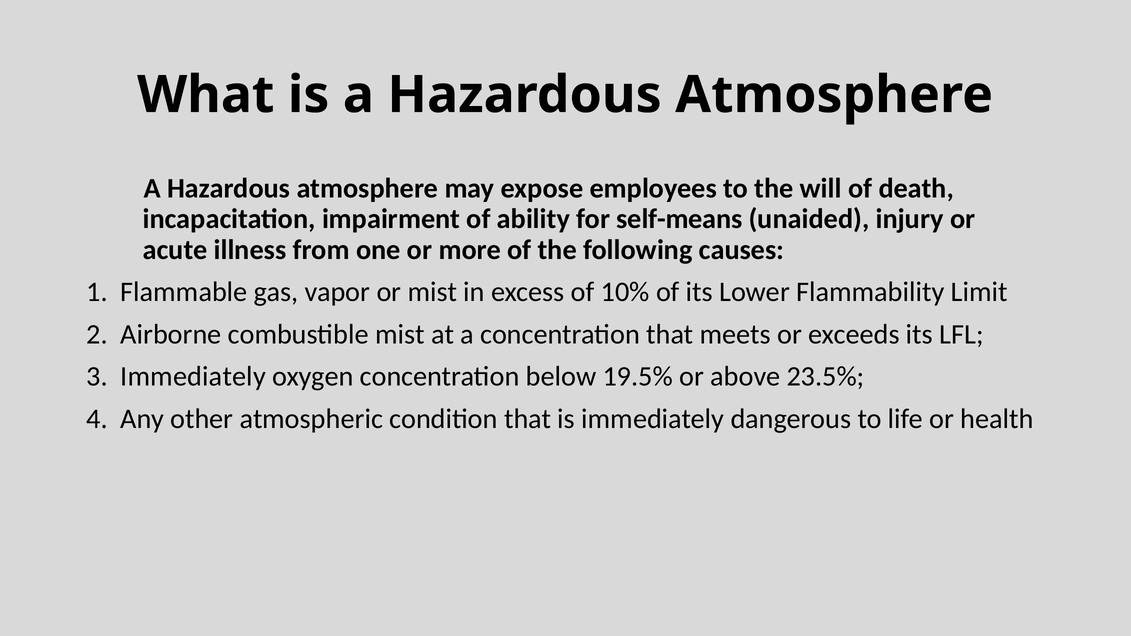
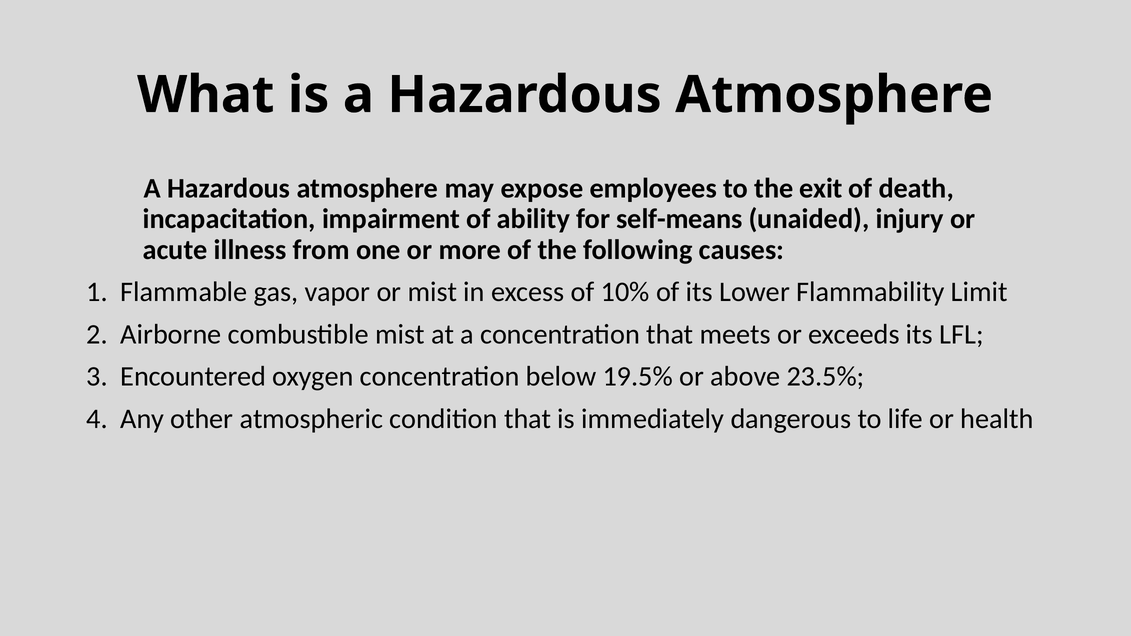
will: will -> exit (821, 189)
3 Immediately: Immediately -> Encountered (193, 377)
